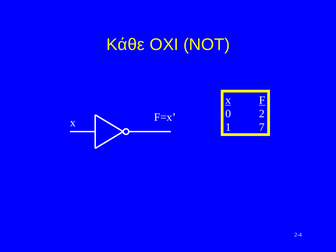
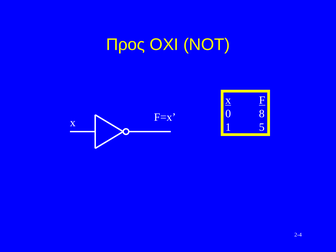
Κάθε: Κάθε -> Προς (126, 45)
2: 2 -> 8 (262, 114)
7: 7 -> 5 (262, 127)
